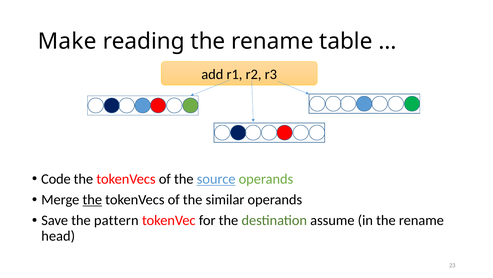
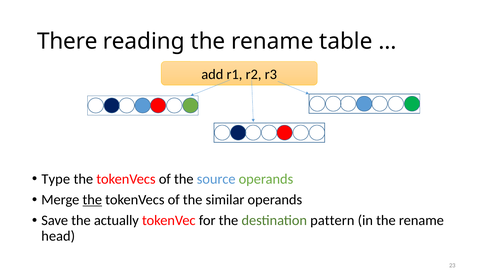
Make: Make -> There (67, 41)
Code: Code -> Type (56, 179)
source underline: present -> none (216, 179)
pattern: pattern -> actually (116, 220)
assume: assume -> pattern (332, 220)
